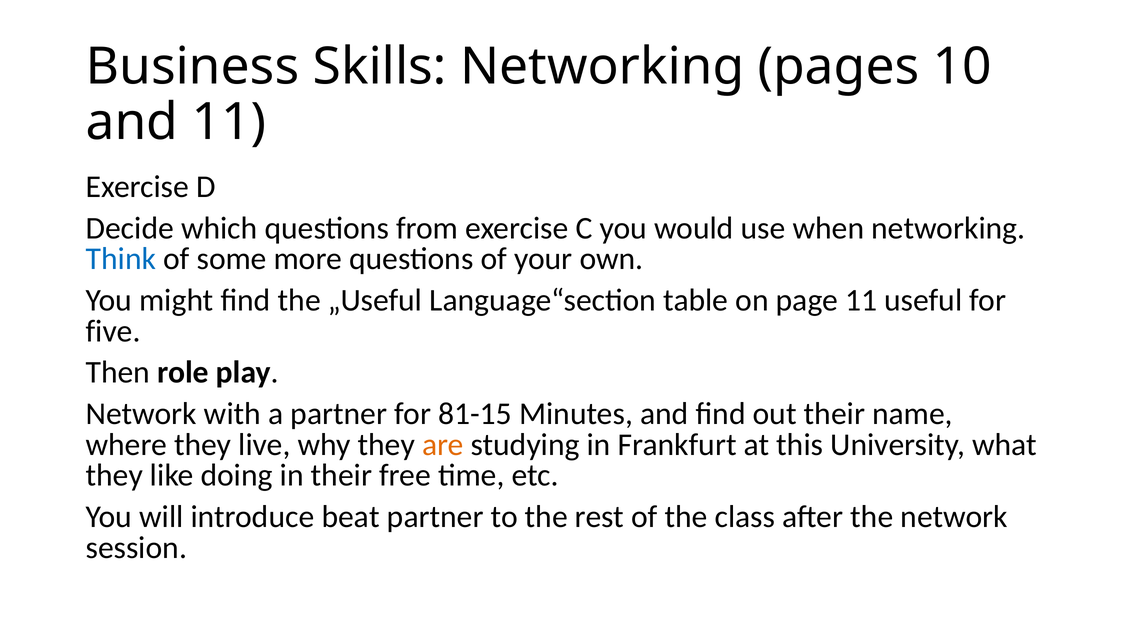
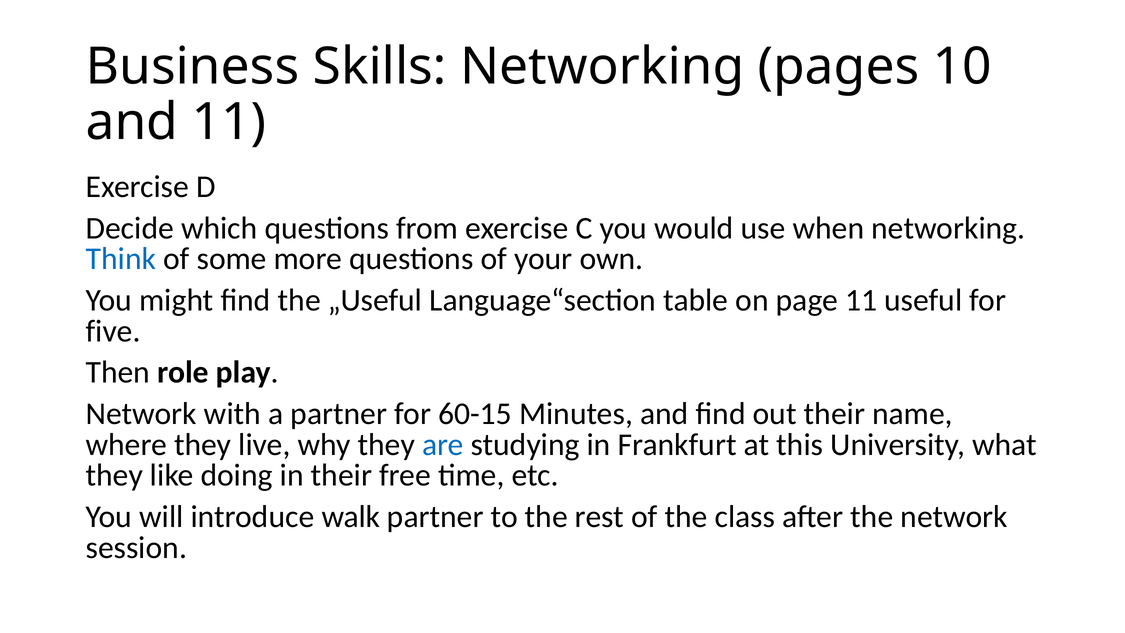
81-15: 81-15 -> 60-15 (475, 414)
are colour: orange -> blue (443, 445)
beat: beat -> walk (351, 517)
